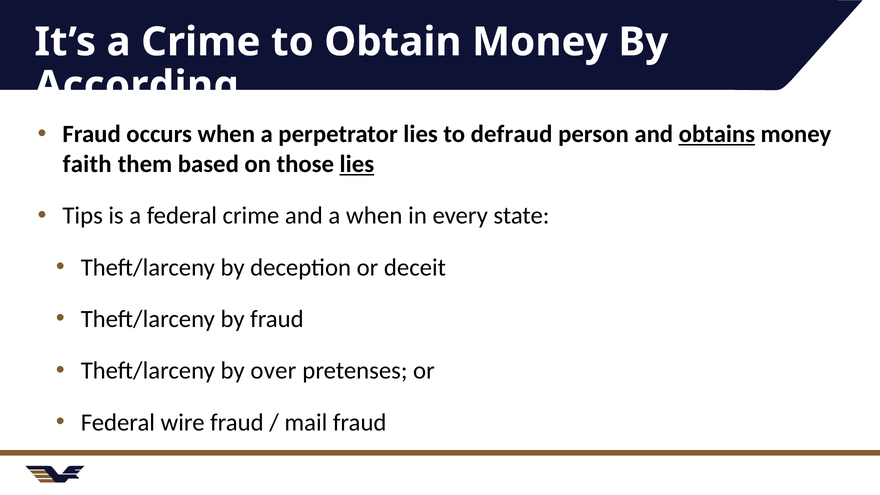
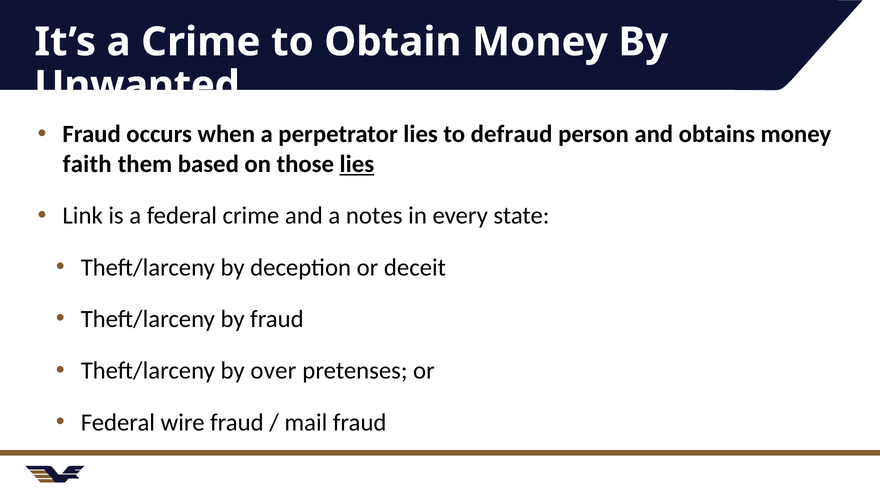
According: According -> Unwanted (137, 86)
obtains underline: present -> none (717, 134)
Tips: Tips -> Link (83, 216)
a when: when -> notes (374, 216)
